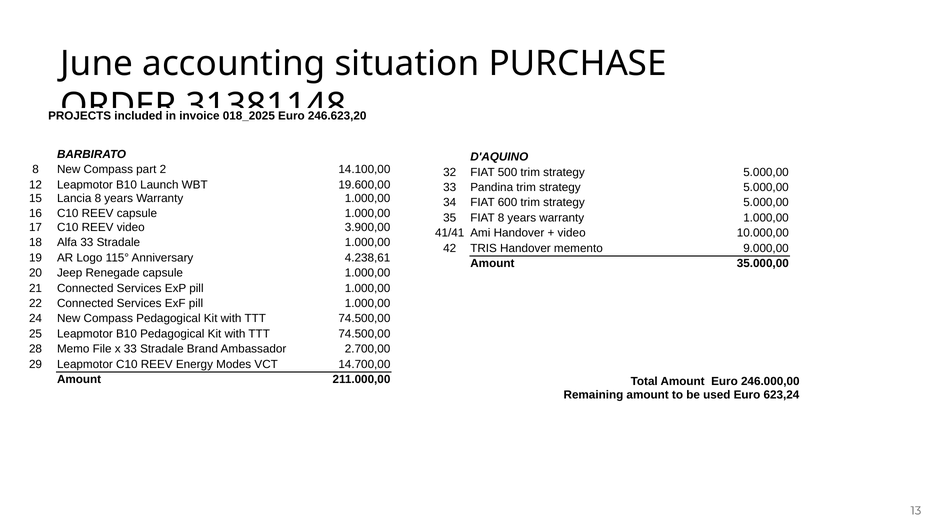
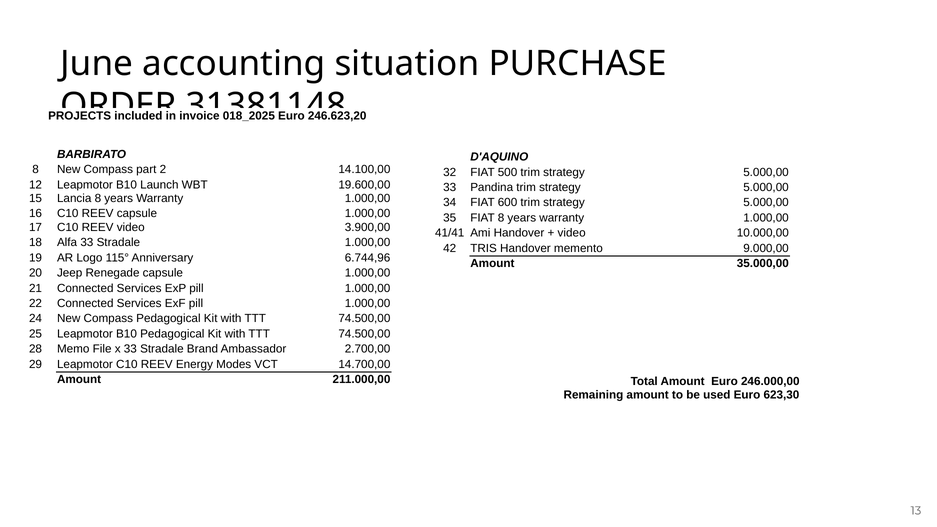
4.238,61: 4.238,61 -> 6.744,96 (368, 258)
623,24: 623,24 -> 623,30 (781, 395)
